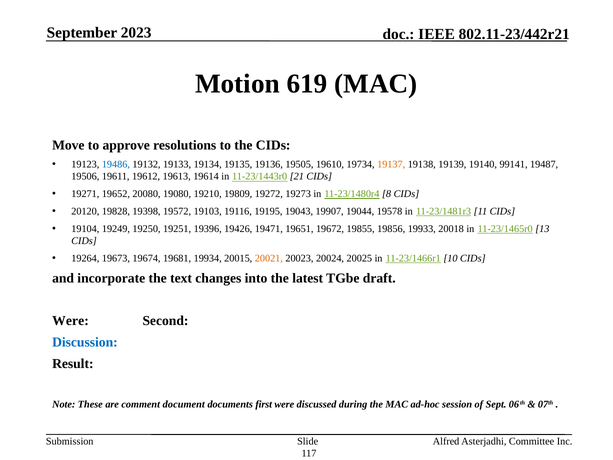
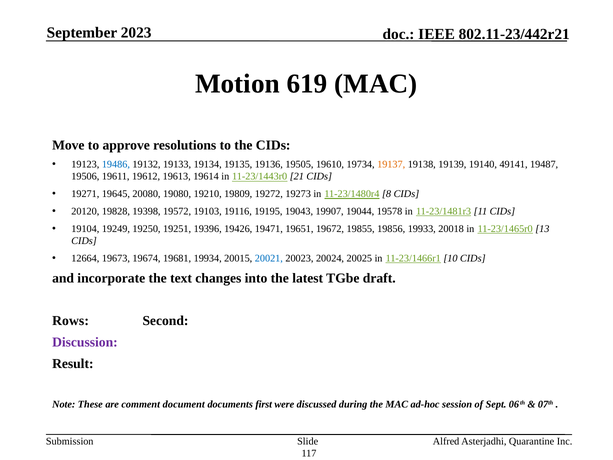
99141: 99141 -> 49141 (514, 164)
19652: 19652 -> 19645 (116, 194)
19264: 19264 -> 12664 (85, 258)
20021 colour: orange -> blue (269, 258)
Were: Were -> Rows (71, 321)
Discussion colour: blue -> purple (85, 342)
Committee: Committee -> Quarantine (532, 441)
